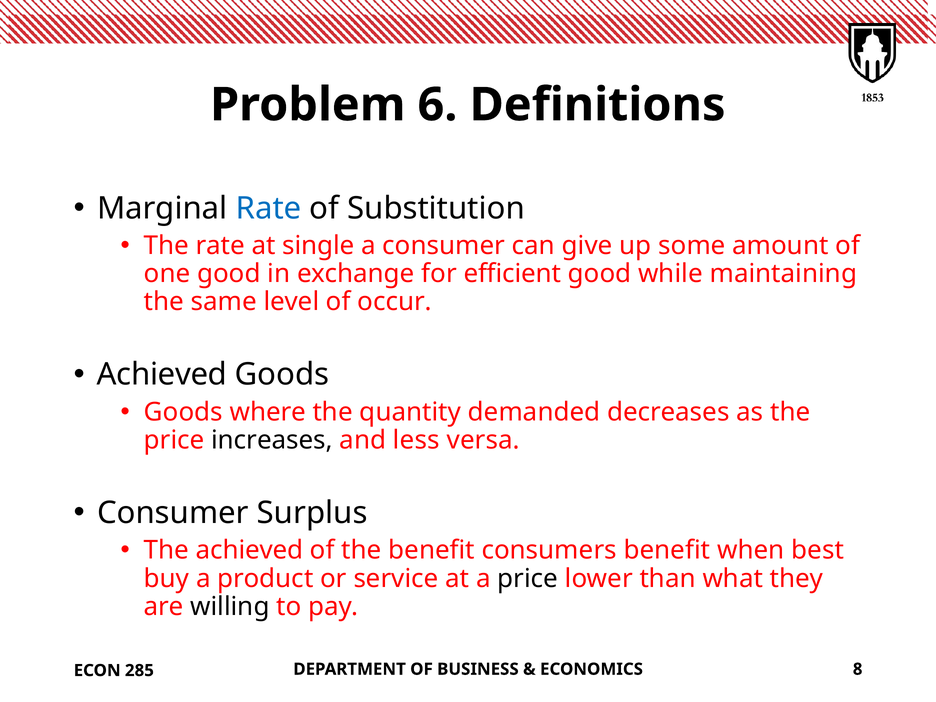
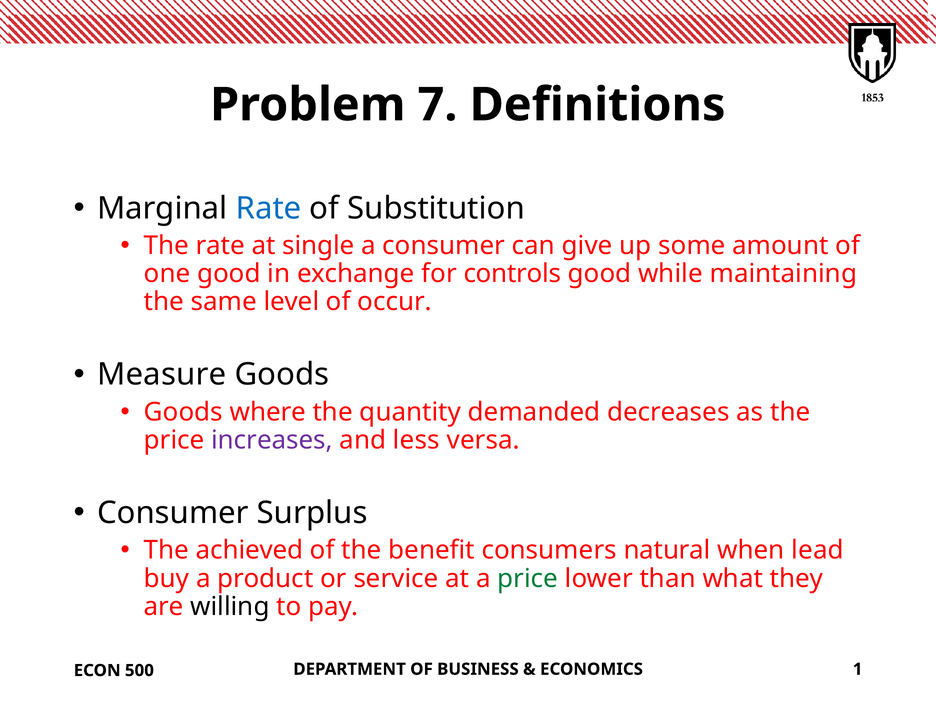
6: 6 -> 7 (437, 105)
efficient: efficient -> controls (512, 274)
Achieved: Achieved -> Measure (162, 375)
increases colour: black -> purple (272, 440)
consumers benefit: benefit -> natural (667, 550)
best: best -> lead (818, 550)
price colour: black -> green (528, 578)
8: 8 -> 1 (858, 669)
285: 285 -> 500 (139, 671)
